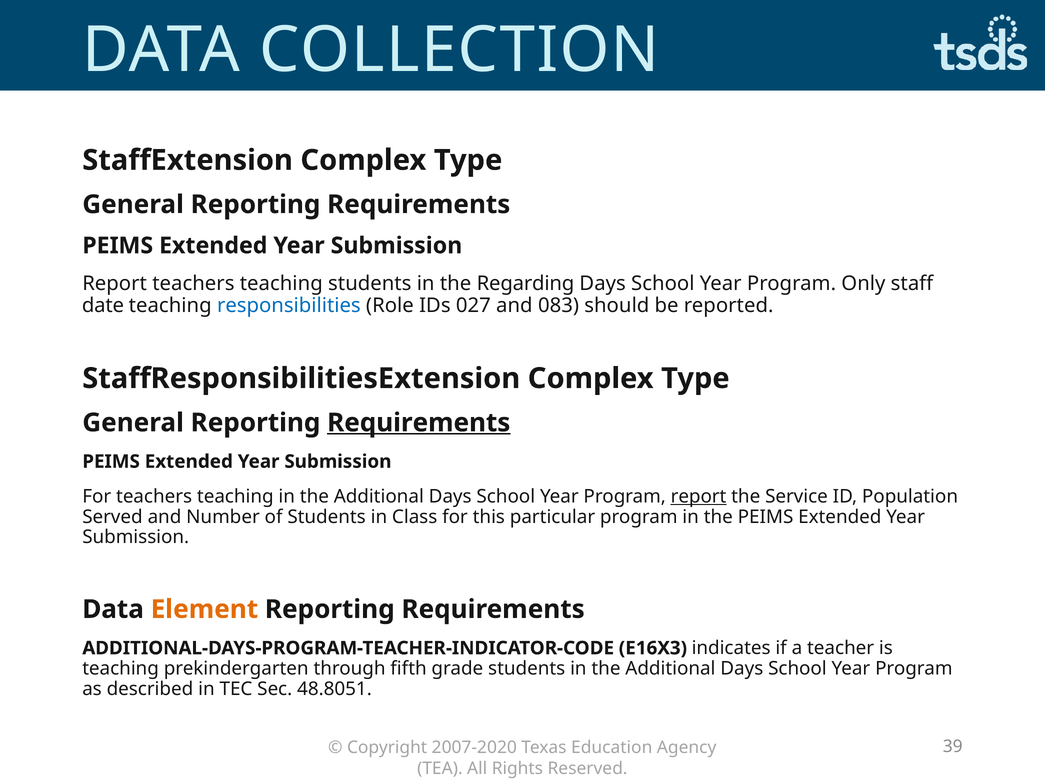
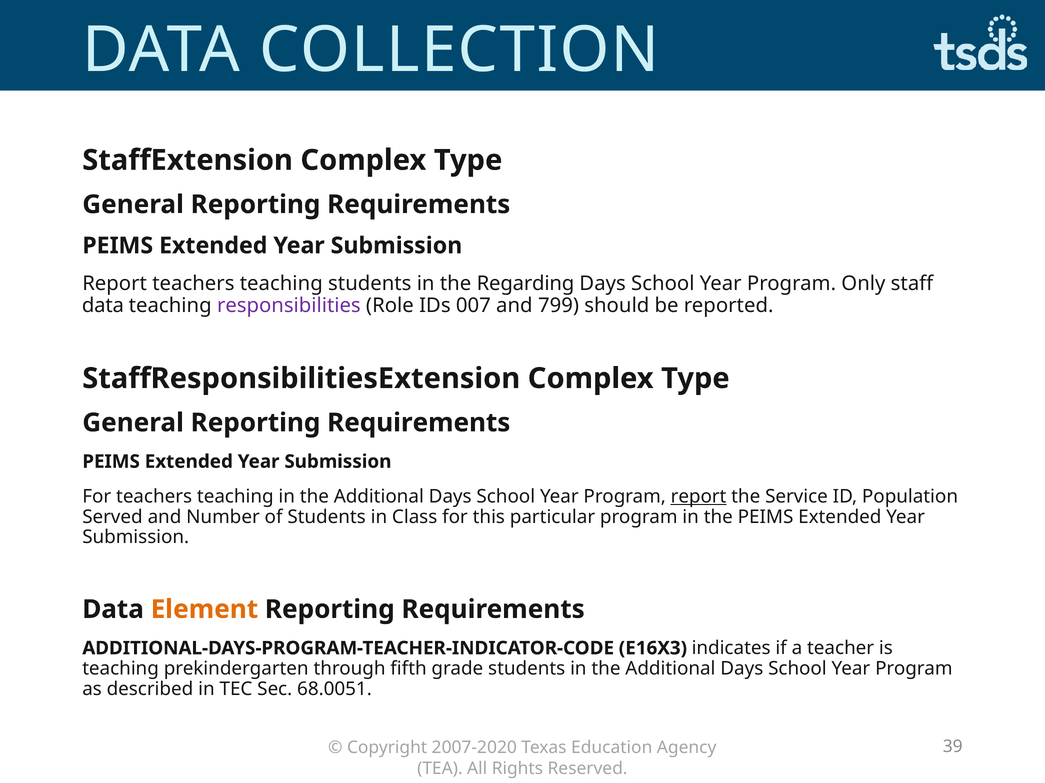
date: date -> data (103, 306)
responsibilities colour: blue -> purple (289, 306)
027: 027 -> 007 (473, 306)
083: 083 -> 799 (559, 306)
Requirements underline: present -> none (419, 423)
48.8051: 48.8051 -> 68.0051 (334, 690)
